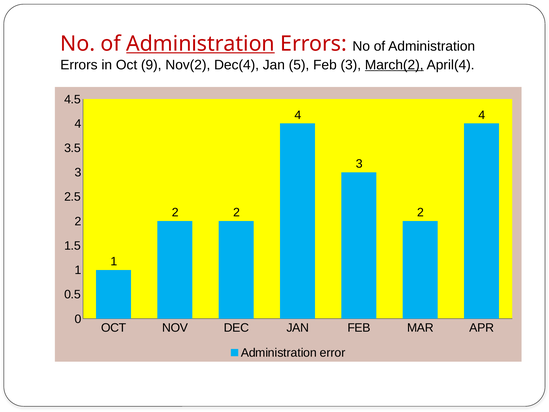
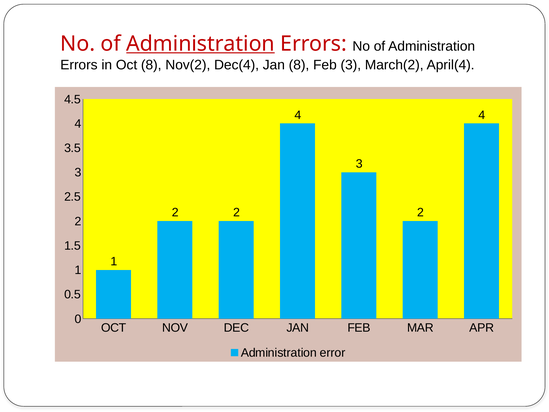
Oct 9: 9 -> 8 (151, 65)
Jan 5: 5 -> 8 (299, 65)
March(2 underline: present -> none (394, 65)
